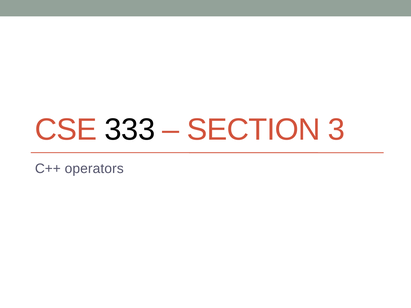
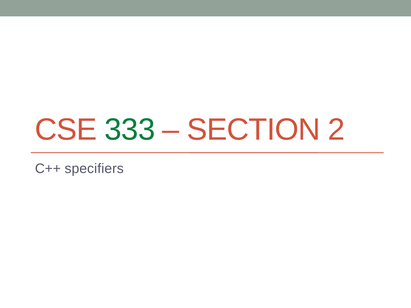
333 colour: black -> green (130, 130)
3: 3 -> 2 (336, 130)
operators: operators -> specifiers (94, 169)
